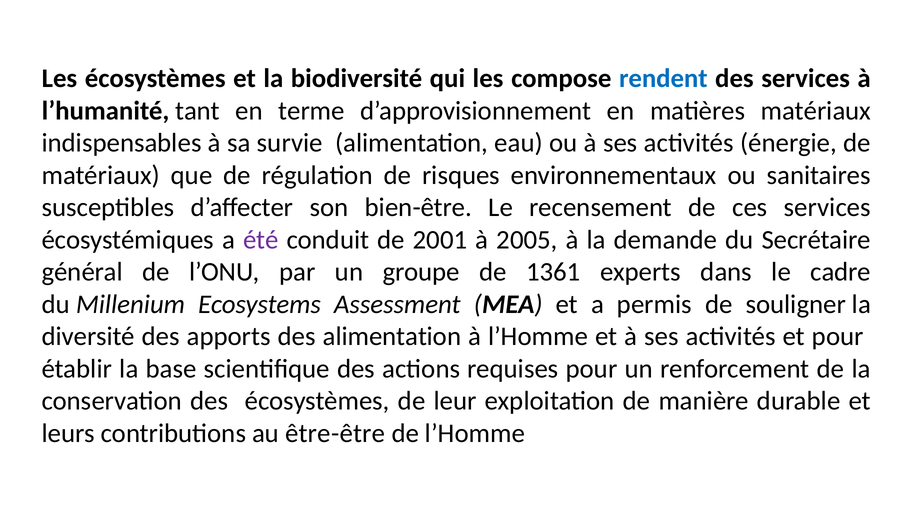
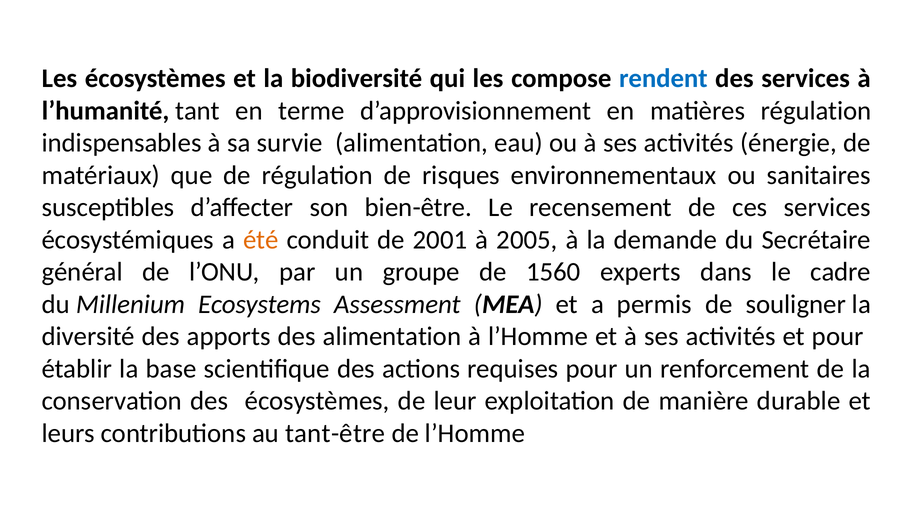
matières matériaux: matériaux -> régulation (816, 111)
été colour: purple -> orange (261, 240)
1361: 1361 -> 1560 (553, 272)
être-être: être-être -> tant-être (335, 433)
